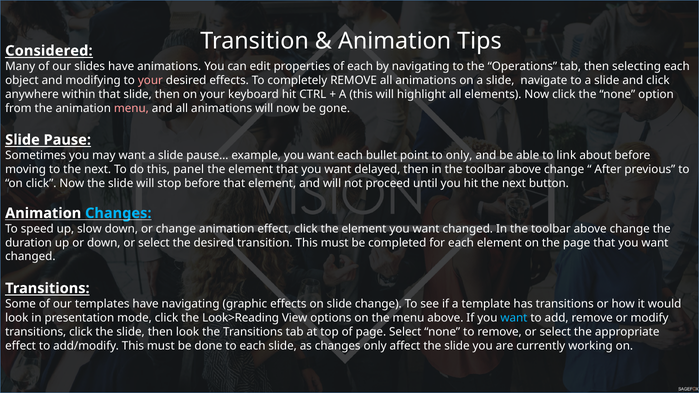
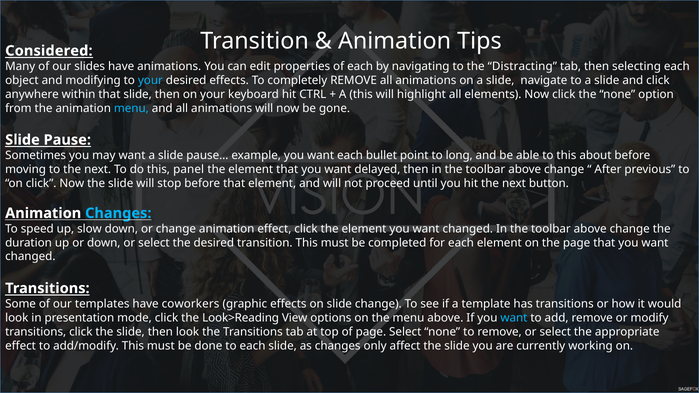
Operations: Operations -> Distracting (522, 66)
your colour: pink -> light blue (150, 80)
menu colour: pink -> light blue (131, 108)
to only: only -> long (459, 155)
to link: link -> this (566, 155)
have navigating: navigating -> coworkers (191, 304)
